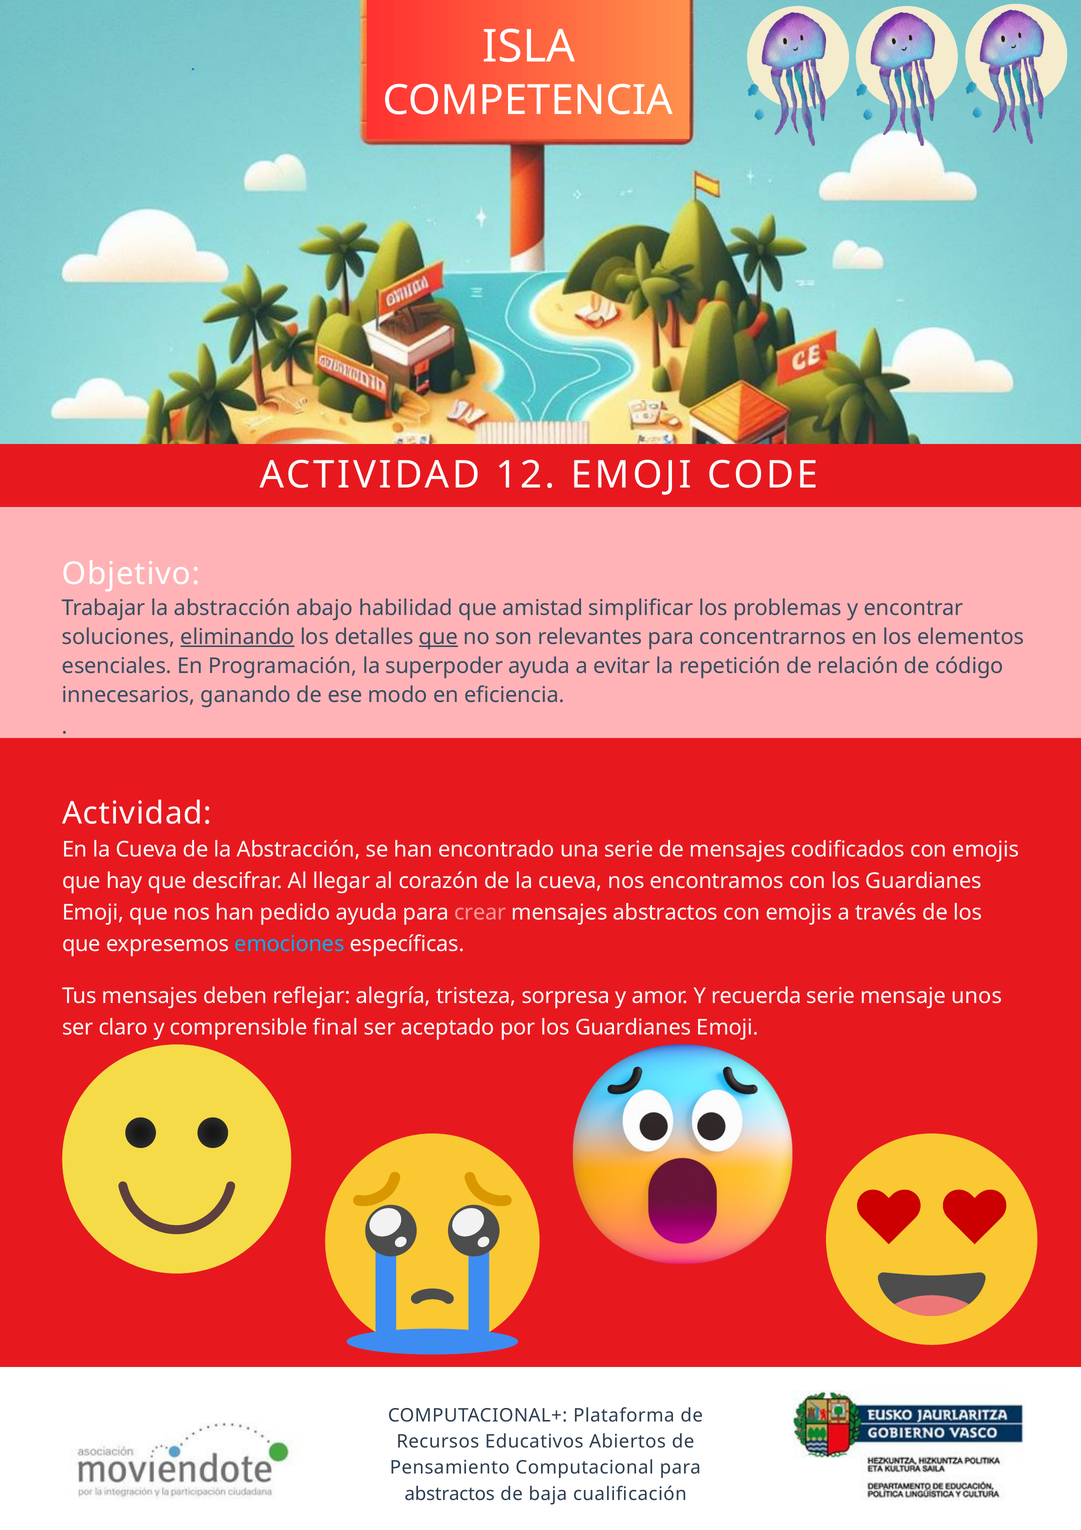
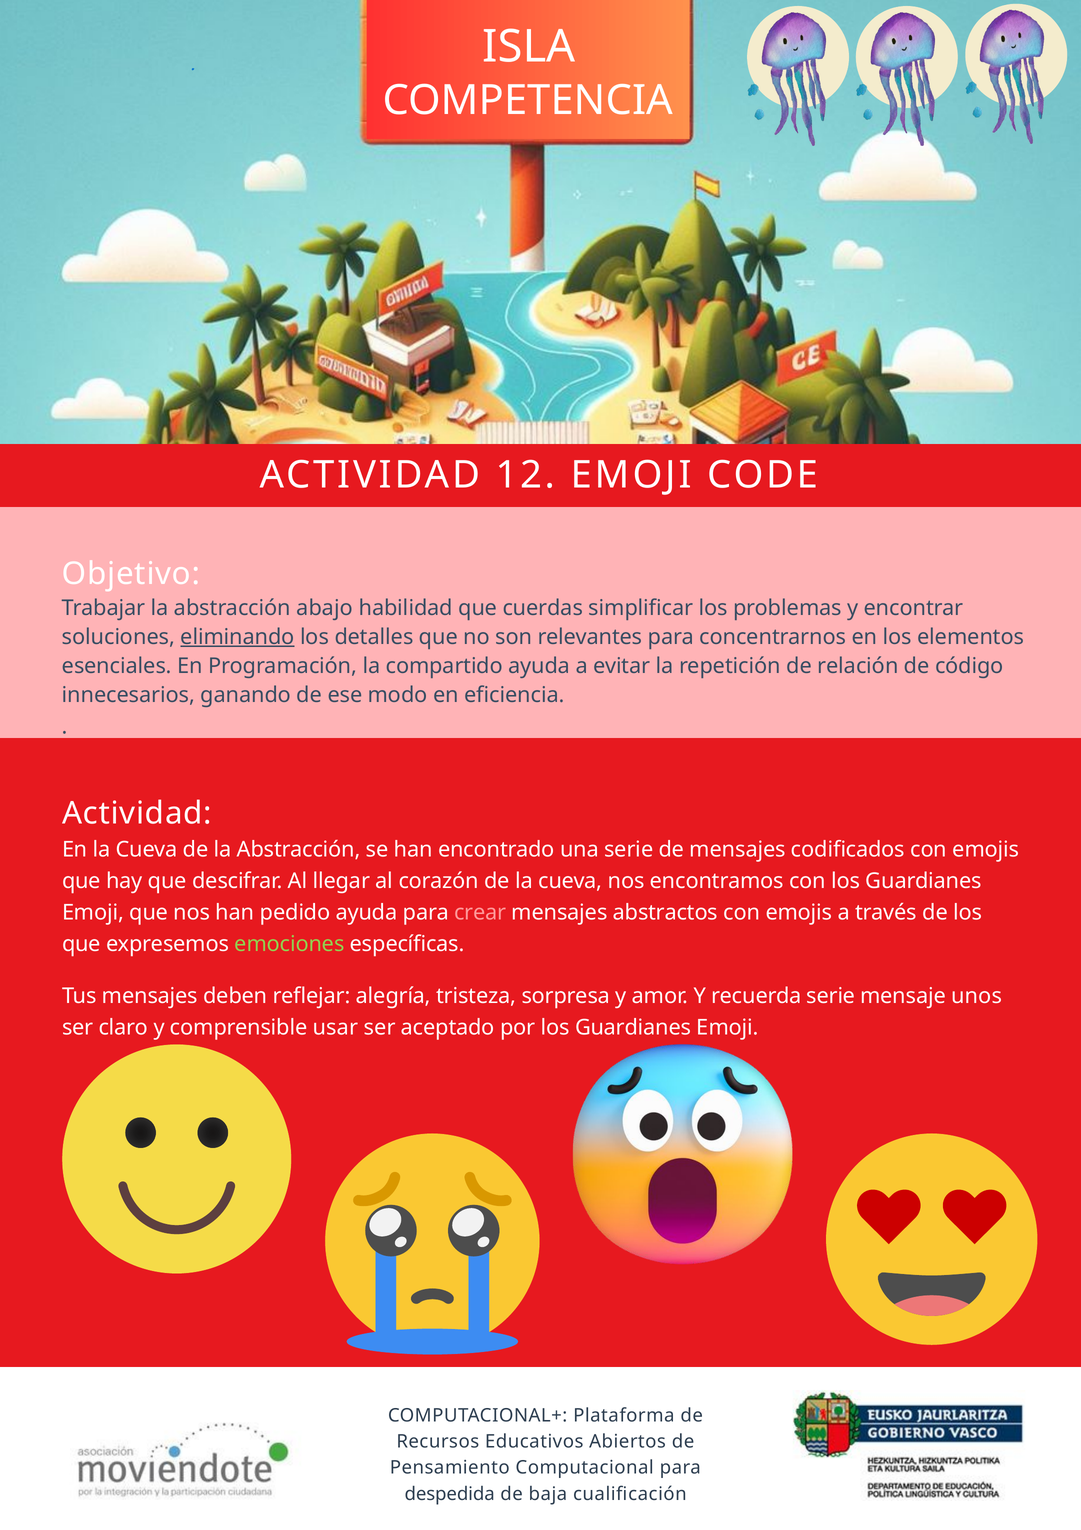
amistad: amistad -> cuerdas (543, 608)
que underline: present -> none (438, 637)
superpoder: superpoder -> compartido (444, 666)
emociones colour: light blue -> light green (289, 944)
final: final -> usar (335, 1028)
abstractos: abstractos -> despedida (450, 1494)
